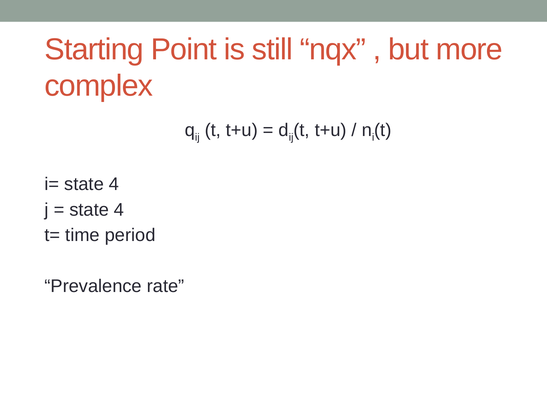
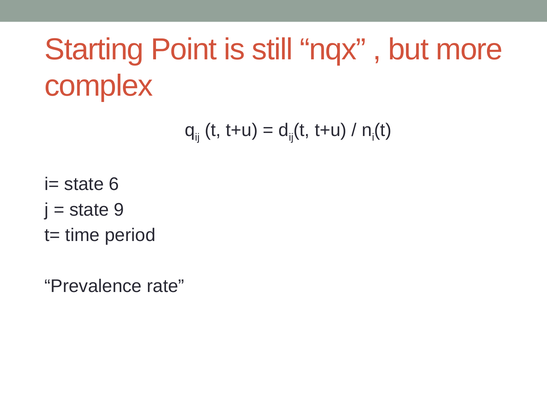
i= state 4: 4 -> 6 (114, 184)
4: 4 -> 9 (119, 210)
